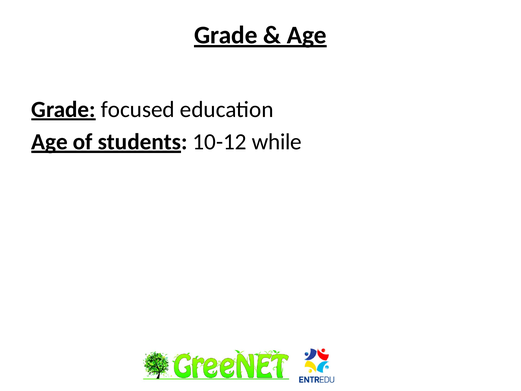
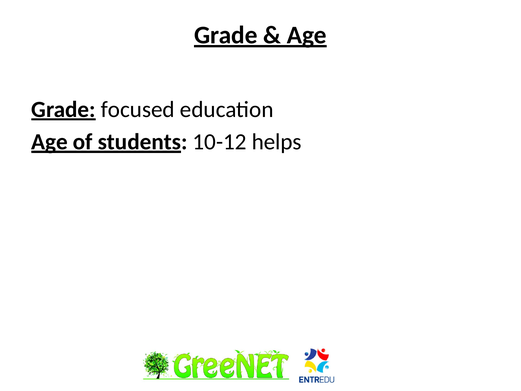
while: while -> helps (277, 142)
